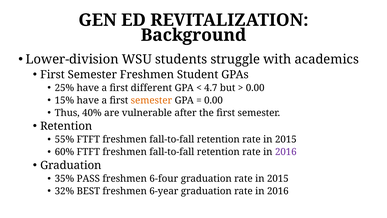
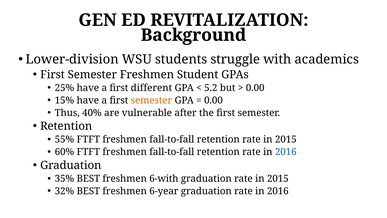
4.7: 4.7 -> 5.2 (211, 88)
2016 colour: purple -> blue (286, 152)
35% PASS: PASS -> BEST (88, 178)
6-four: 6-four -> 6-with (164, 178)
